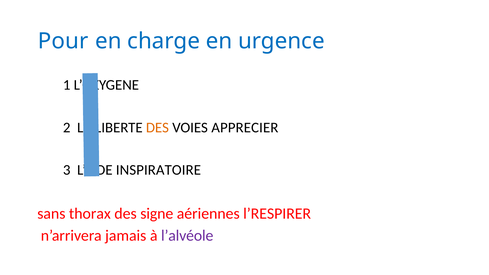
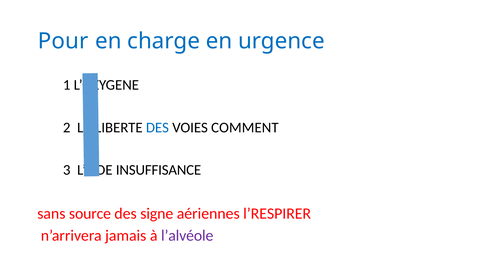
DES colour: orange -> blue (157, 128)
APPRECIER: APPRECIER -> COMMENT (245, 128)
INSPIRATOIRE: INSPIRATOIRE -> INSUFFISANCE (159, 170)
thorax: thorax -> source (90, 214)
